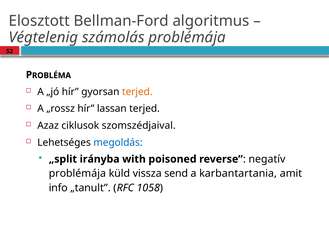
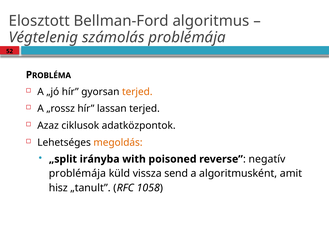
szomszédjaival: szomszédjaival -> adatközpontok (139, 125)
megoldás colour: blue -> orange (118, 142)
karbantartania: karbantartania -> algoritmusként (238, 173)
info: info -> hisz (58, 188)
